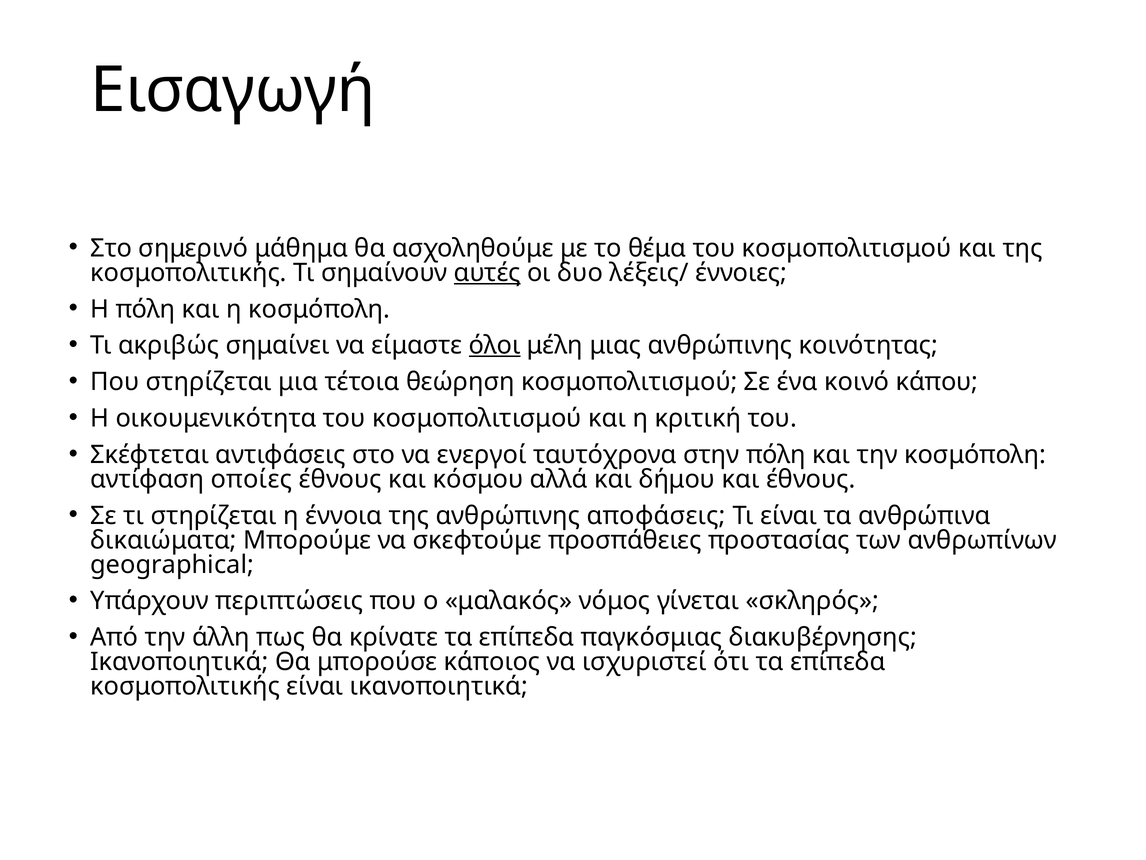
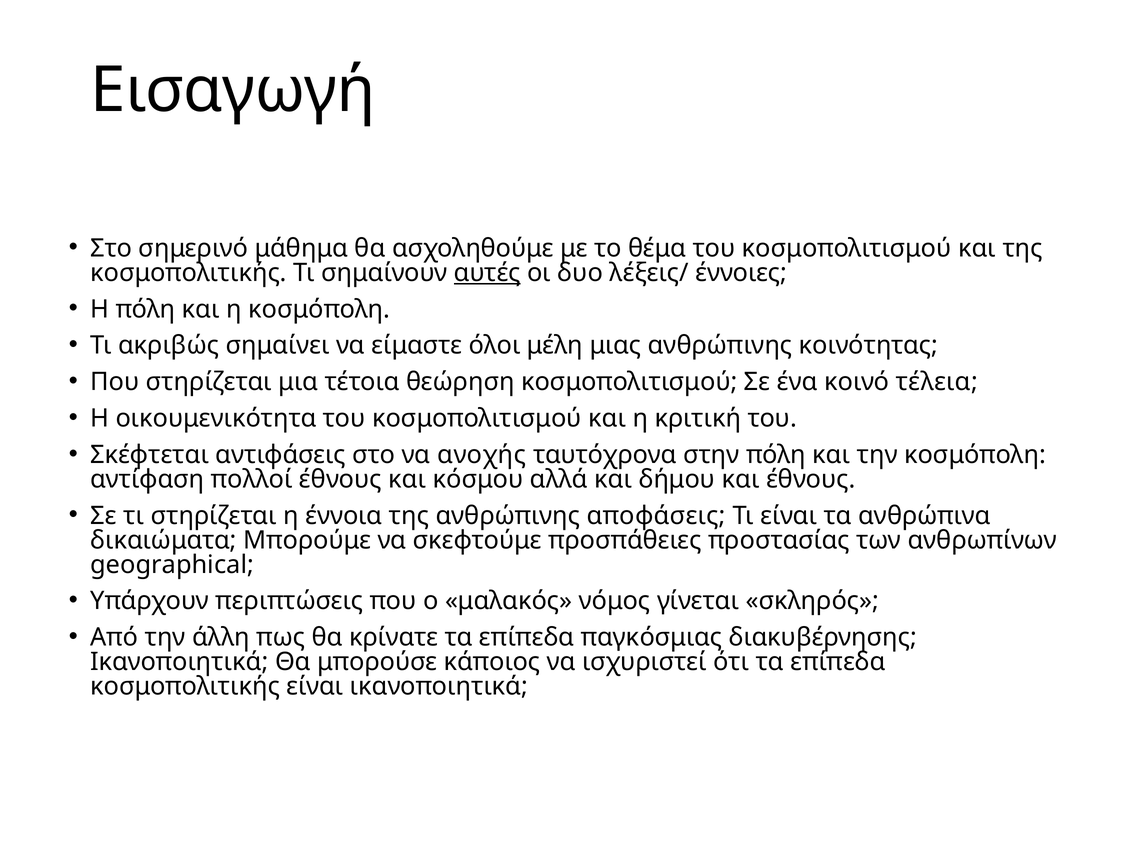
όλοι underline: present -> none (495, 345)
κάπου: κάπου -> τέλεια (937, 382)
ενεργοί: ενεργοί -> ανοχής (482, 455)
οποίες: οποίες -> πολλοί (252, 479)
